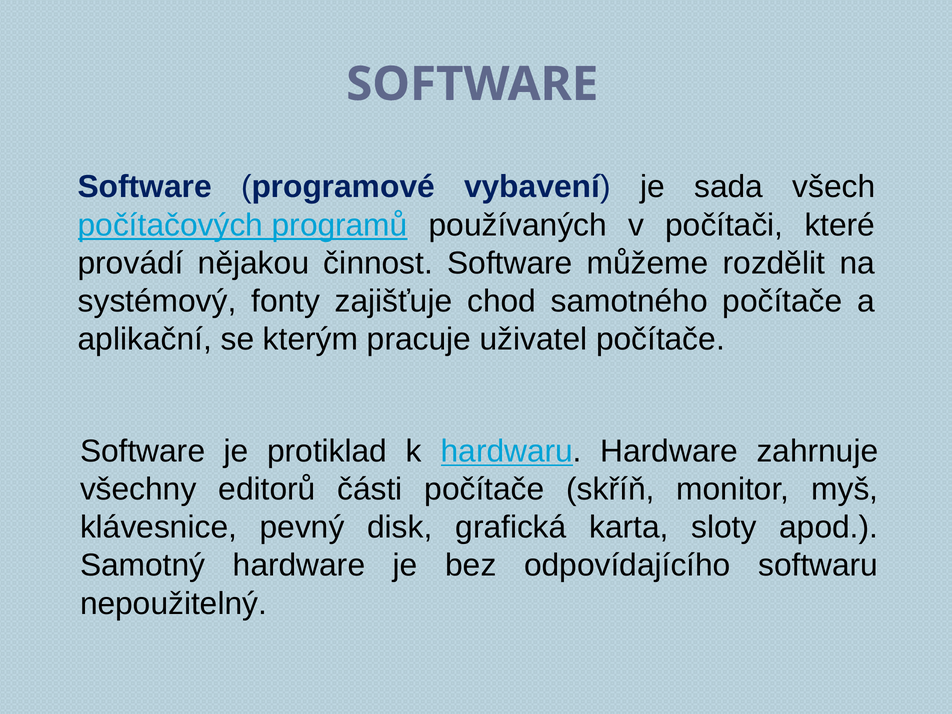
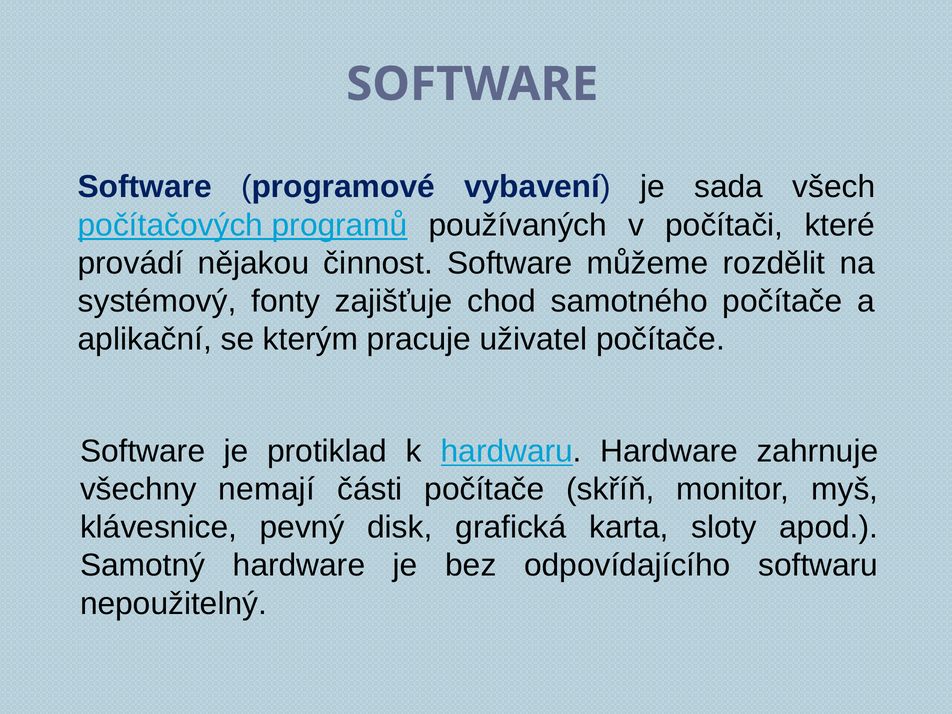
editorů: editorů -> nemají (267, 489)
